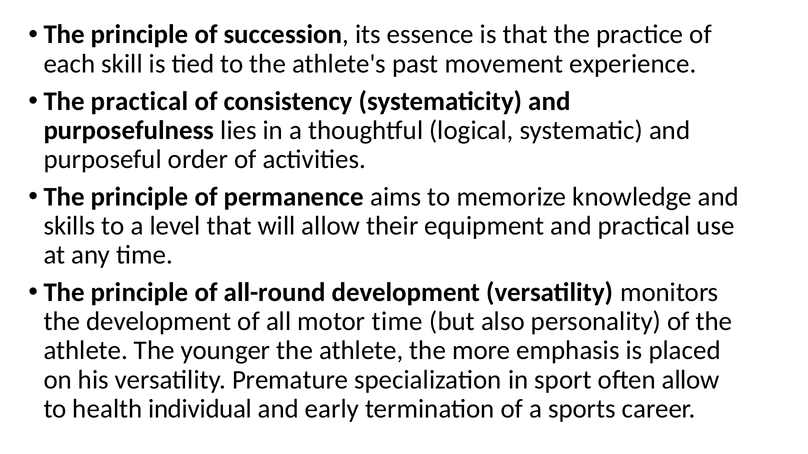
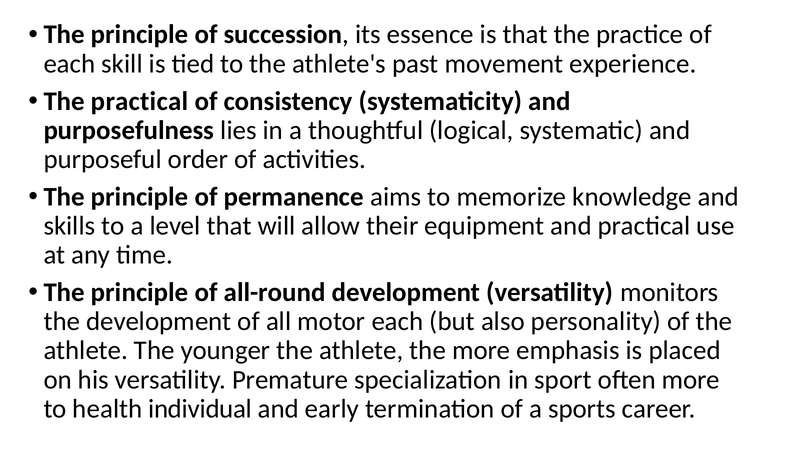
motor time: time -> each (397, 322)
often allow: allow -> more (691, 380)
